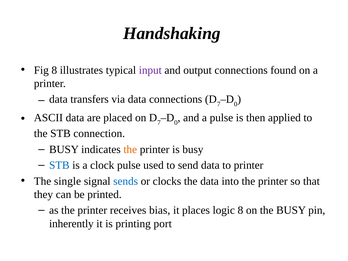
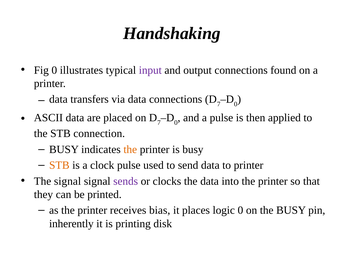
Fig 8: 8 -> 0 (54, 70)
STB colour: blue -> orange (59, 165)
The single: single -> signal (68, 181)
sends colour: blue -> purple (126, 181)
logic 8: 8 -> 0 (240, 210)
port: port -> disk (163, 224)
